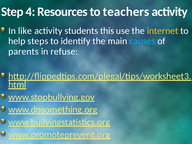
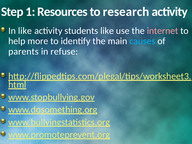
4: 4 -> 1 (30, 12)
teachers: teachers -> research (126, 12)
students this: this -> like (107, 31)
internet colour: yellow -> pink (163, 31)
steps: steps -> more (38, 41)
